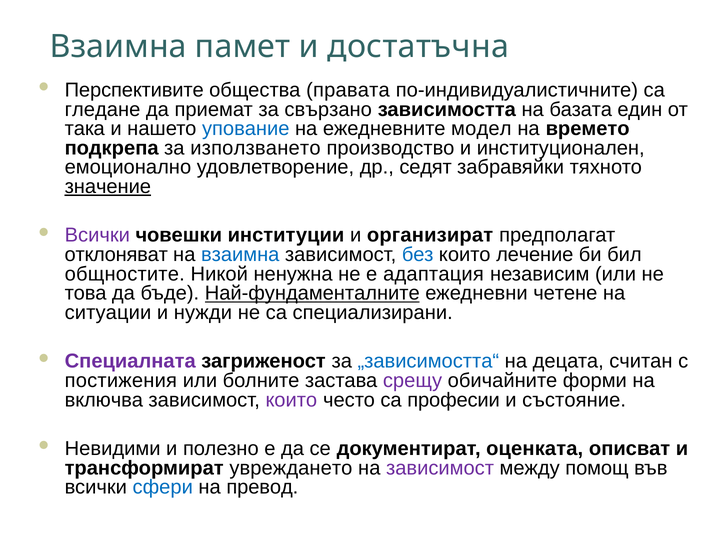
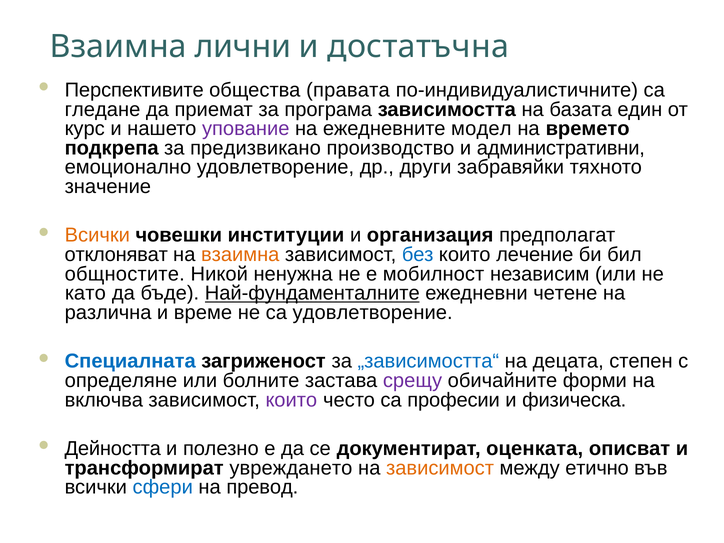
памет: памет -> лични (243, 47)
свързано: свързано -> програма (328, 109)
така: така -> курс (85, 129)
упование colour: blue -> purple (246, 129)
използването: използването -> предизвикано (255, 148)
институционален: институционален -> административни (561, 148)
седят: седят -> други (425, 167)
значение underline: present -> none (108, 187)
Всички colour: purple -> orange (97, 235)
организират: организират -> организация (430, 235)
взаимна colour: blue -> orange (240, 255)
адаптация: адаптация -> мобилност (434, 274)
това: това -> като (85, 293)
ситуации: ситуации -> различна (108, 313)
нужди: нужди -> време (203, 313)
са специализирани: специализирани -> удовлетворение (373, 313)
Специалната colour: purple -> blue (130, 361)
считан: считан -> степен (641, 361)
постижения: постижения -> определяне (121, 381)
състояние: състояние -> физическа (574, 400)
Невидими: Невидими -> Дейността (113, 449)
зависимост colour: purple -> orange (440, 468)
помощ: помощ -> етично (597, 468)
